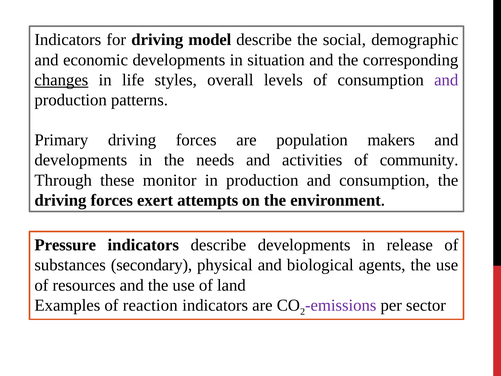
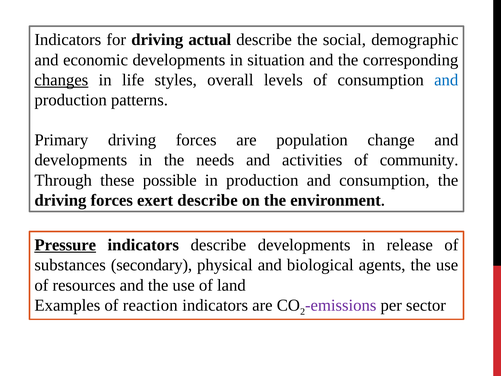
model: model -> actual (210, 40)
and colour: purple -> blue (446, 80)
makers: makers -> change (391, 140)
monitor: monitor -> possible (170, 180)
exert attempts: attempts -> describe (208, 200)
Pressure underline: none -> present (65, 245)
